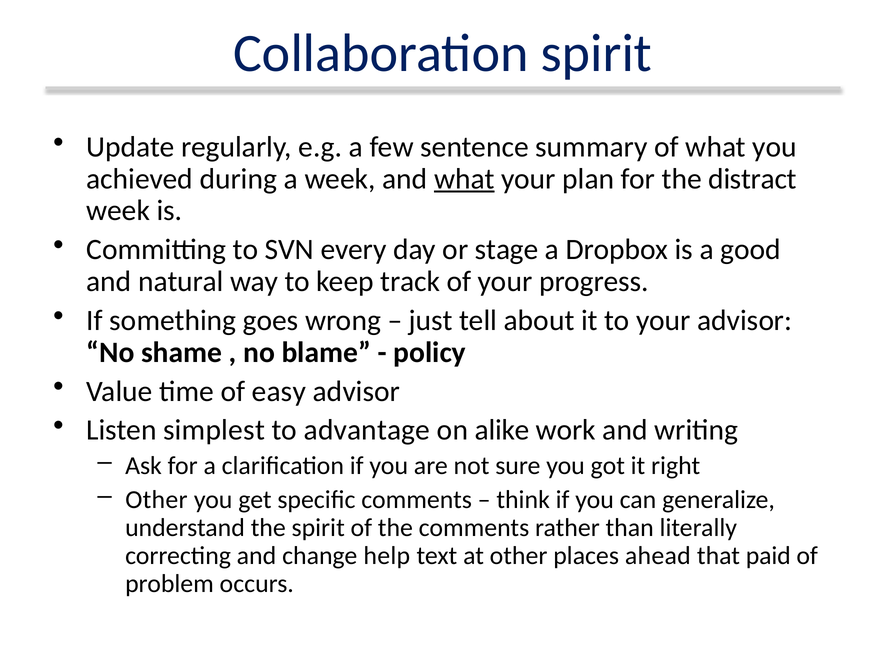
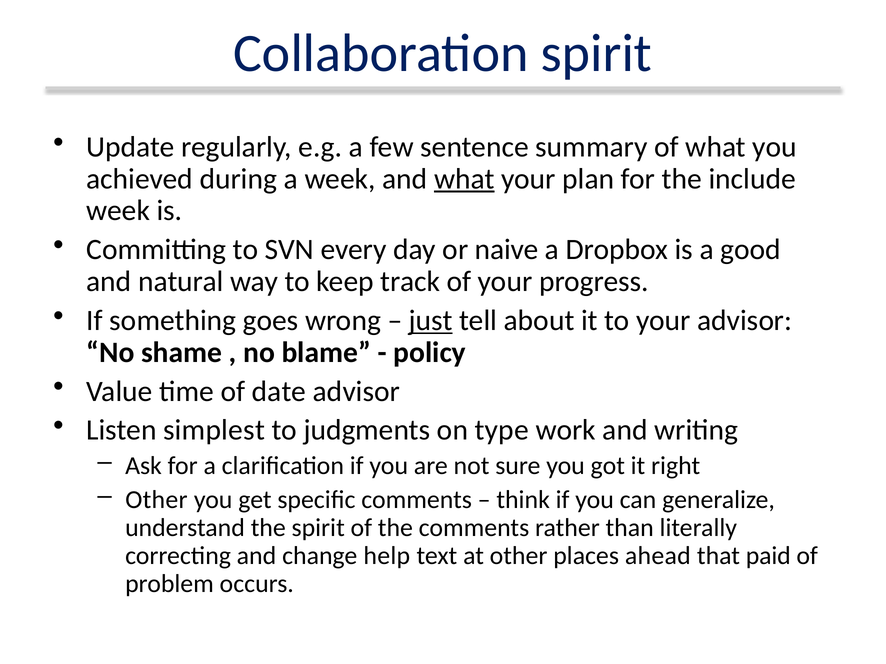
distract: distract -> include (752, 179)
stage: stage -> naive (507, 250)
just underline: none -> present (431, 321)
easy: easy -> date (279, 392)
advantage: advantage -> judgments (367, 431)
alike: alike -> type (502, 431)
